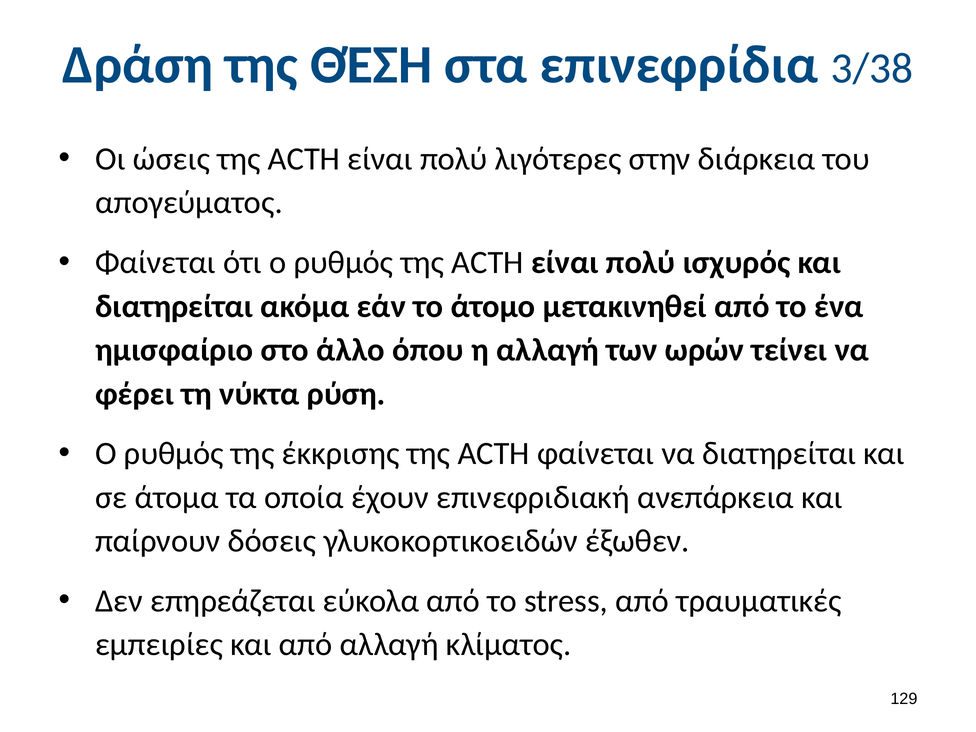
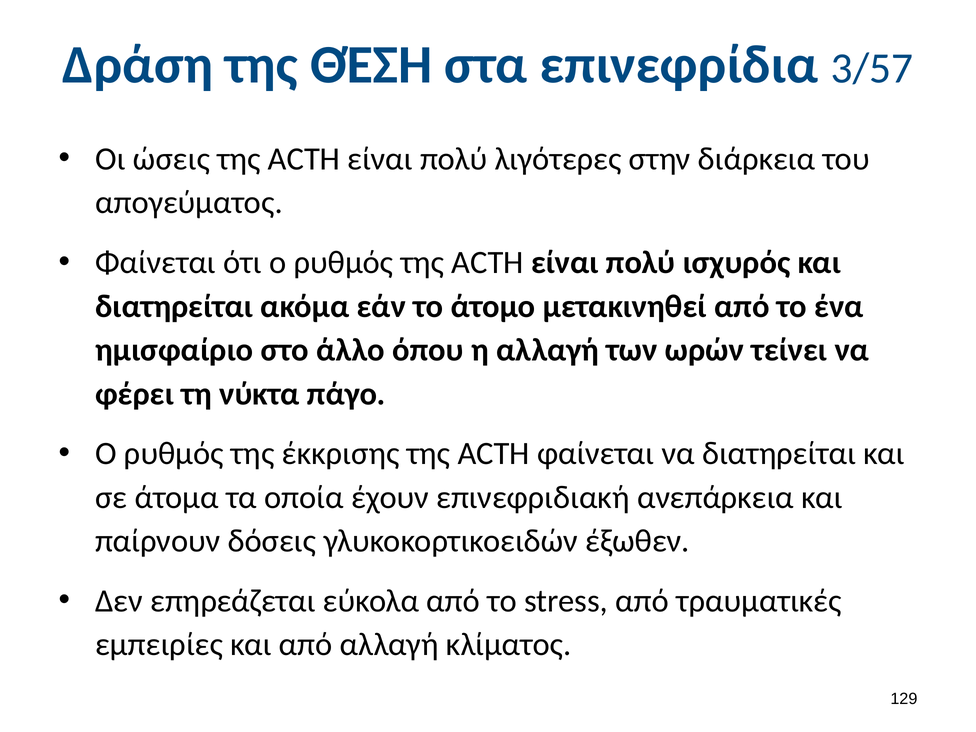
3/38: 3/38 -> 3/57 (872, 68)
ρύση: ρύση -> πάγο (346, 394)
